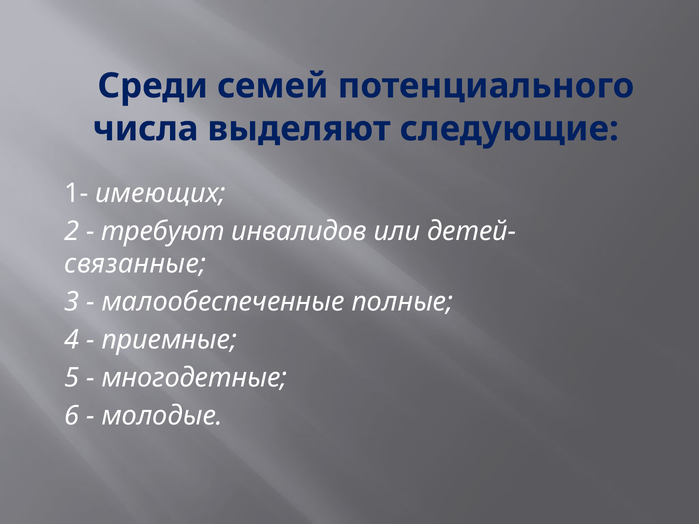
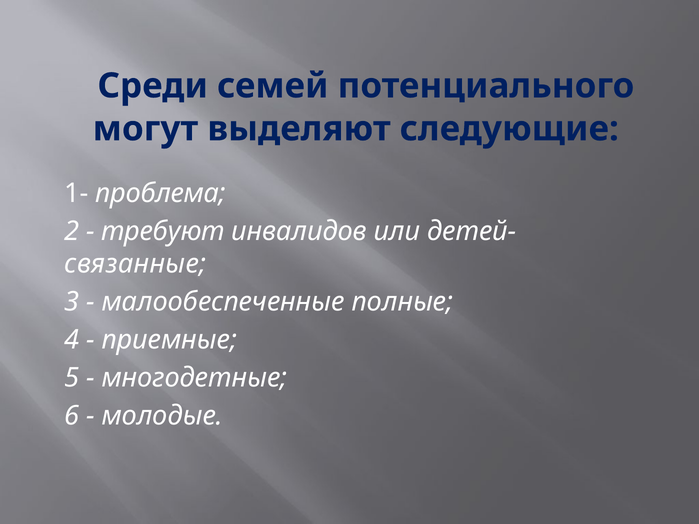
числа: числа -> могут (145, 129)
имеющих: имеющих -> проблема (161, 194)
